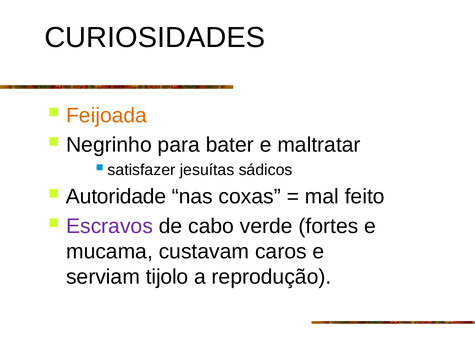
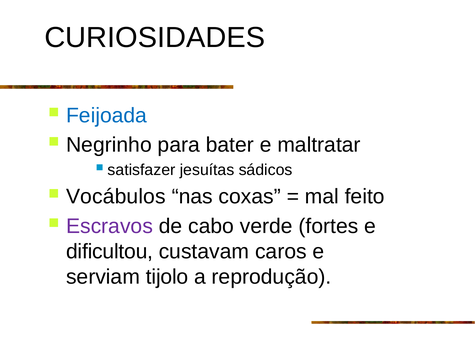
Feijoada colour: orange -> blue (107, 115)
Autoridade: Autoridade -> Vocábulos (116, 197)
mucama: mucama -> dificultou (110, 252)
